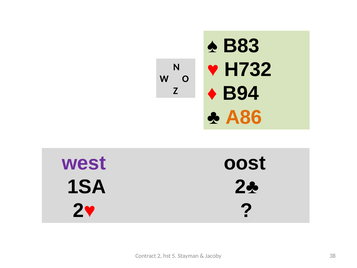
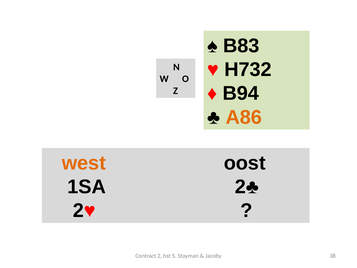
west colour: purple -> orange (84, 163)
